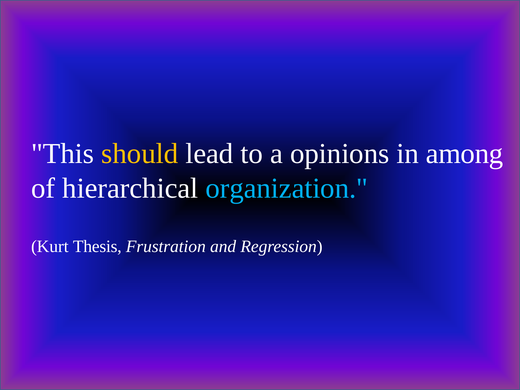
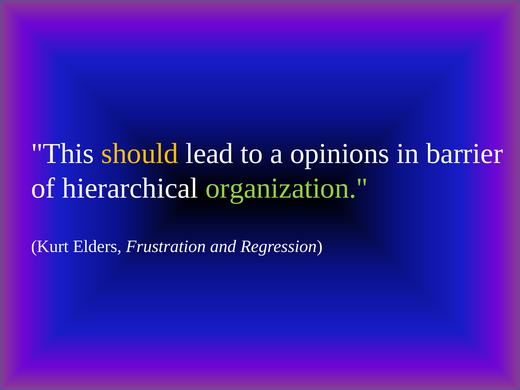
among: among -> barrier (465, 154)
organization colour: light blue -> light green (287, 188)
Thesis: Thesis -> Elders (97, 246)
